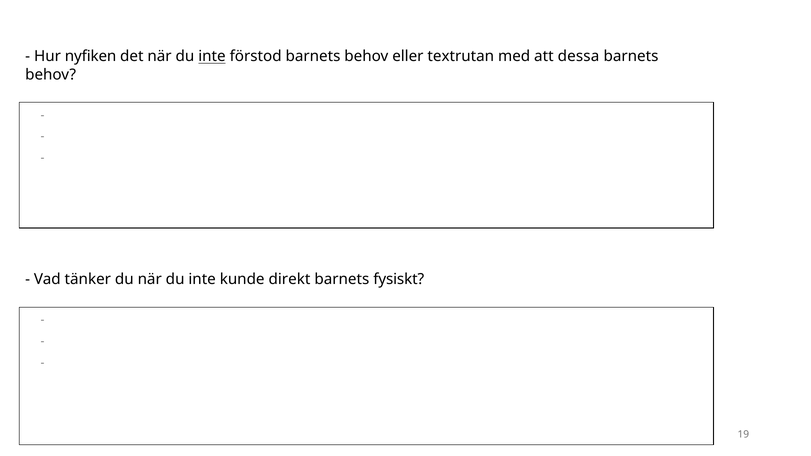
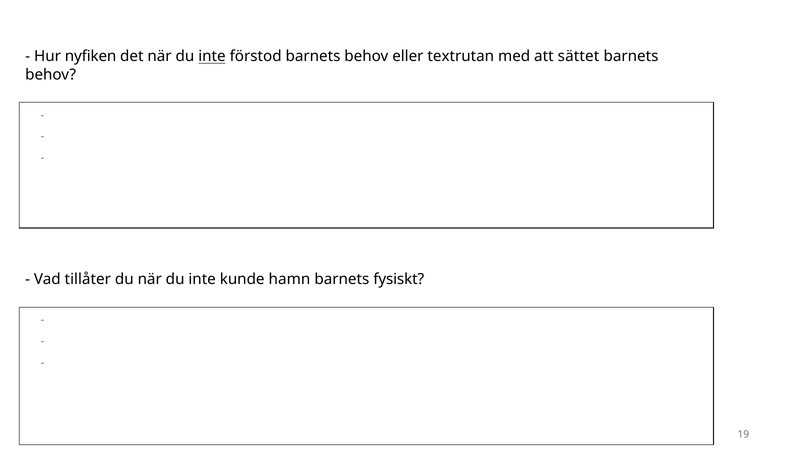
dessa: dessa -> sättet (579, 56)
tänker: tänker -> tillåter (88, 279)
direkt: direkt -> hamn (289, 279)
